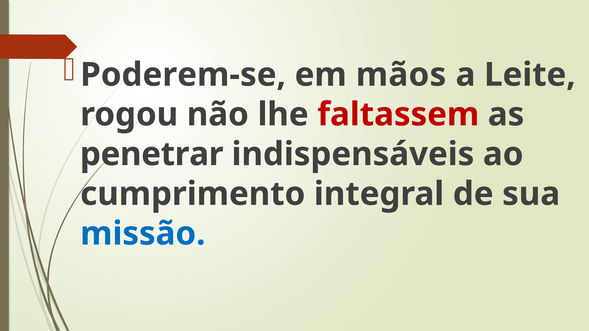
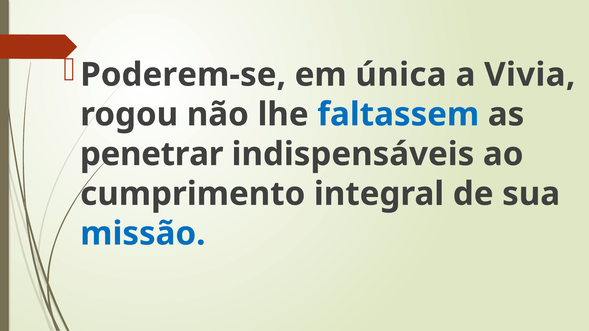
mãos: mãos -> única (401, 75)
Leite: Leite -> Vivia (530, 75)
faltassem colour: red -> blue (398, 115)
